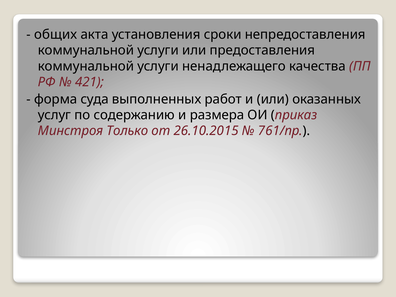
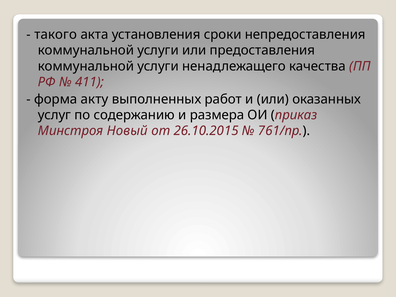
общих: общих -> такого (56, 34)
421: 421 -> 411 (90, 82)
суда: суда -> акту (94, 99)
Только: Только -> Новый (127, 131)
